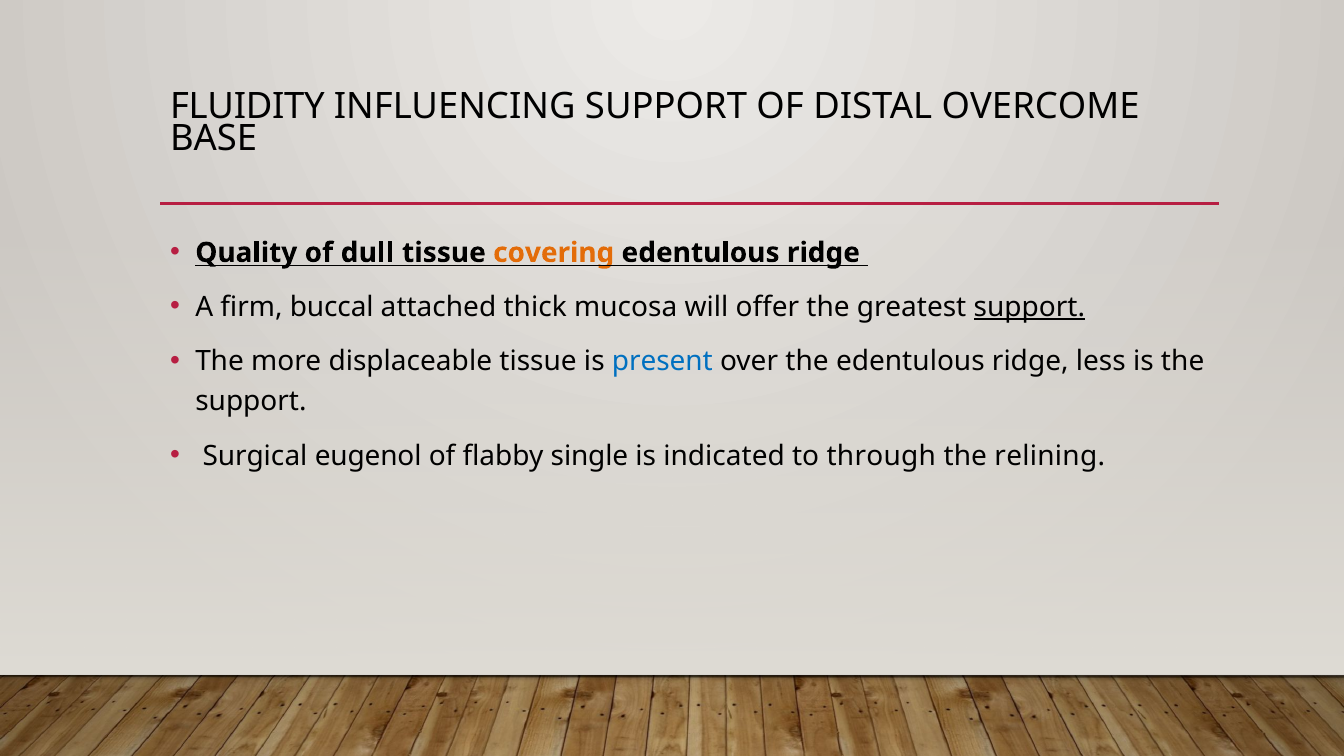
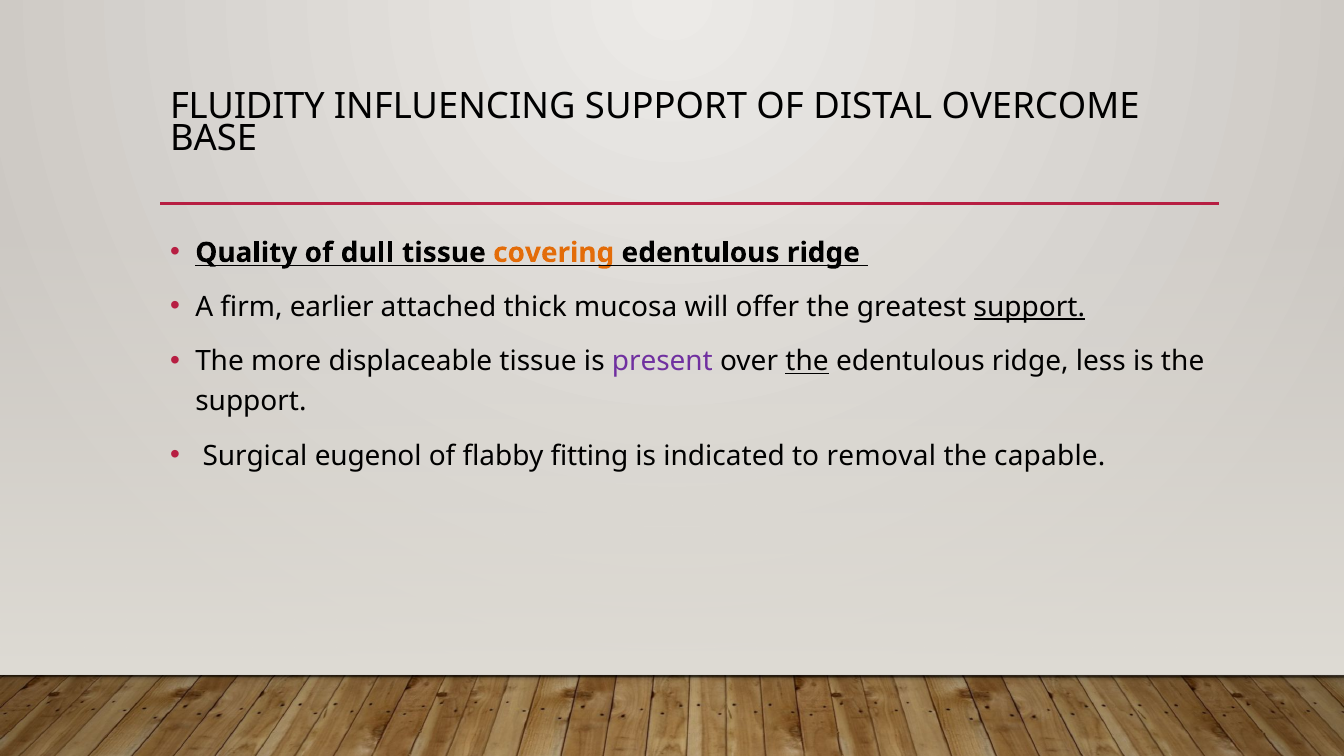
buccal: buccal -> earlier (332, 307)
present colour: blue -> purple (662, 361)
the underline: none -> present (807, 361)
single: single -> fitting (589, 456)
through: through -> removal (881, 456)
relining: relining -> capable (1050, 456)
